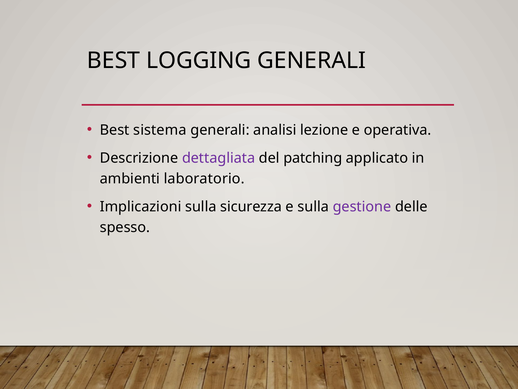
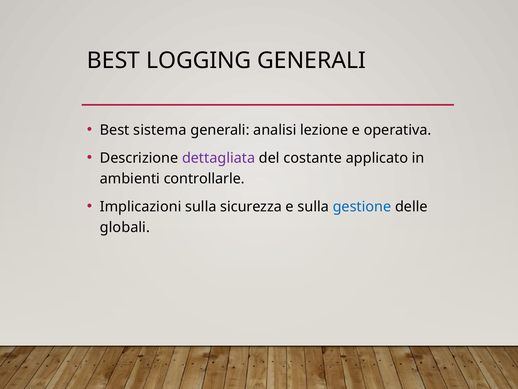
patching: patching -> costante (313, 158)
laboratorio: laboratorio -> controllarle (204, 179)
gestione colour: purple -> blue (362, 206)
spesso: spesso -> globali (125, 227)
